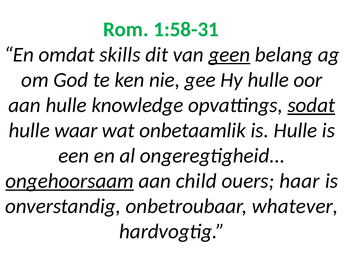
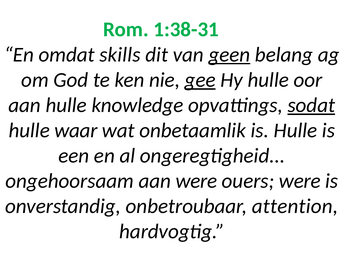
1:58-31: 1:58-31 -> 1:38-31 (186, 29)
gee underline: none -> present (200, 80)
ongehoorsaam underline: present -> none (70, 181)
aan child: child -> were (196, 181)
ouers haar: haar -> were (300, 181)
whatever: whatever -> attention (295, 206)
